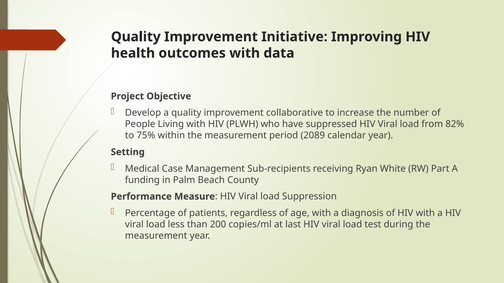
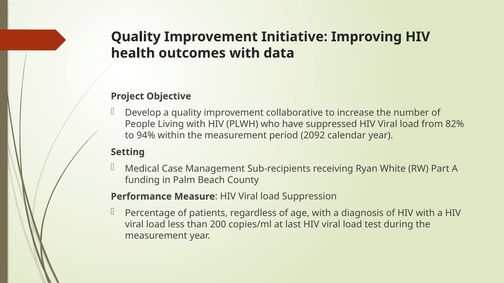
75%: 75% -> 94% (146, 136)
2089: 2089 -> 2092 (313, 136)
